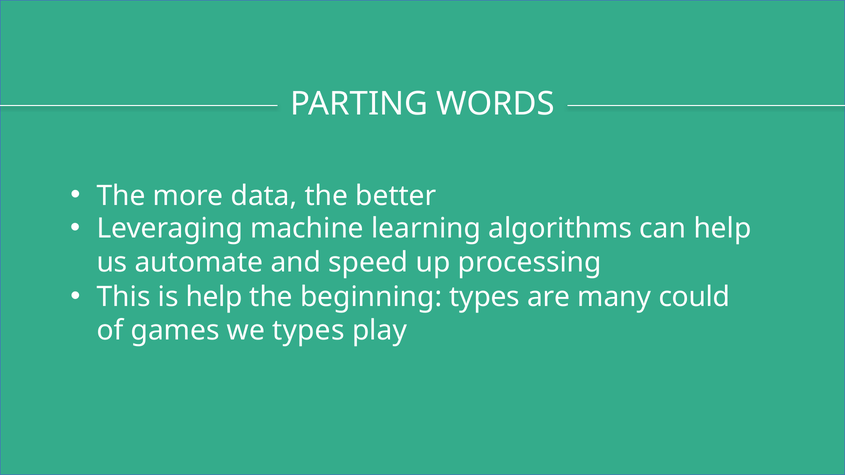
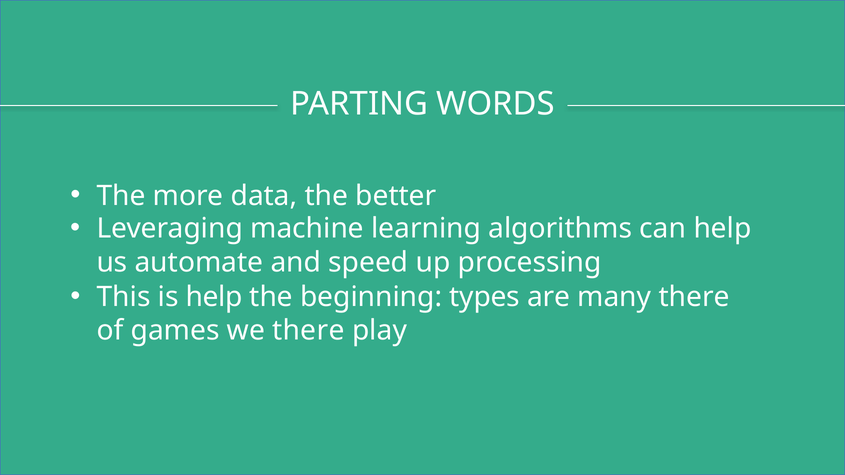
many could: could -> there (694, 297)
we types: types -> there (308, 331)
